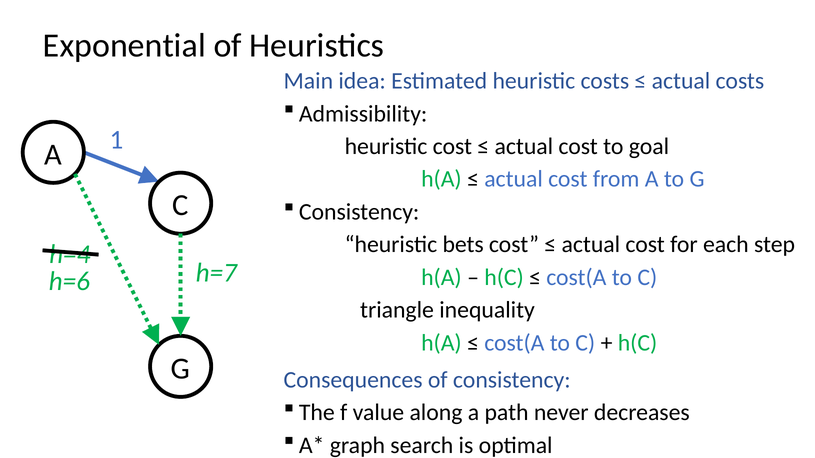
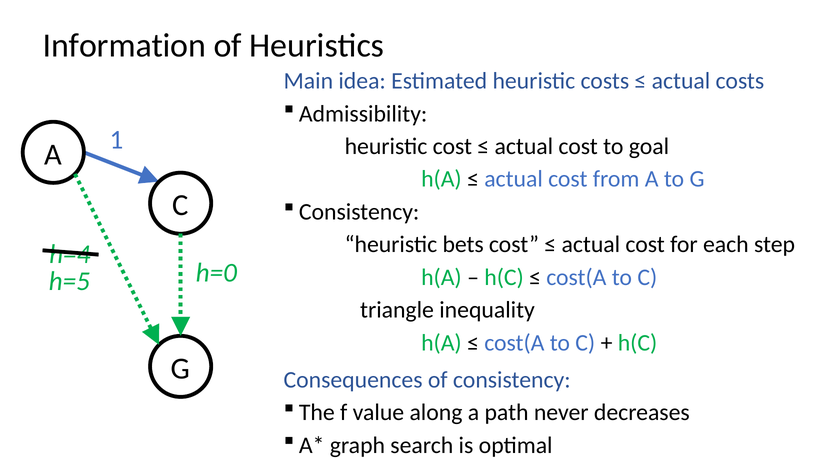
Exponential: Exponential -> Information (124, 46)
h=7: h=7 -> h=0 (216, 273)
h=6: h=6 -> h=5 (69, 281)
